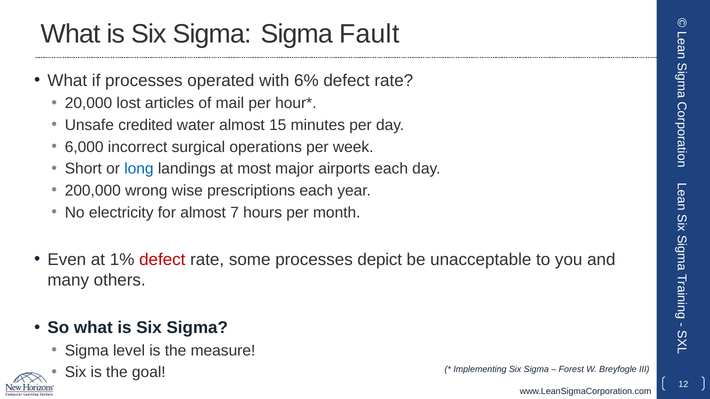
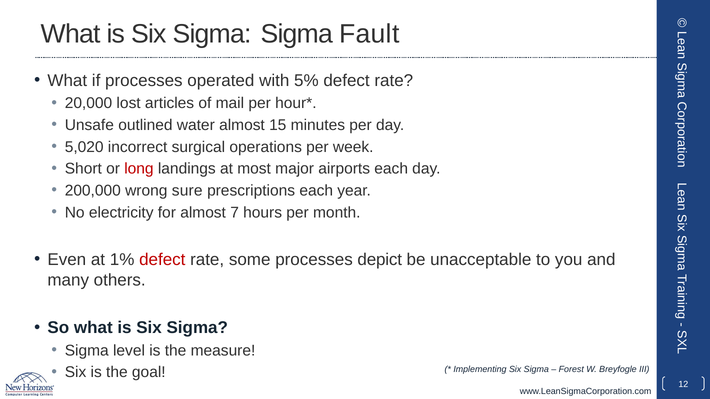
6%: 6% -> 5% (306, 81)
credited: credited -> outlined (145, 125)
6,000: 6,000 -> 5,020 (84, 147)
long colour: blue -> red (139, 169)
wise: wise -> sure (187, 191)
